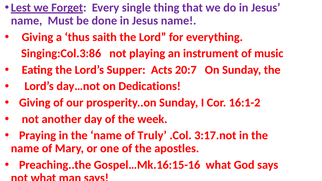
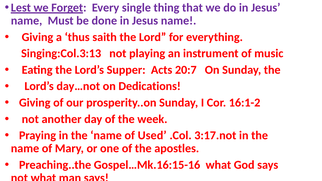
Singing:Col.3:86: Singing:Col.3:86 -> Singing:Col.3:13 (61, 53)
Truly: Truly -> Used (152, 136)
